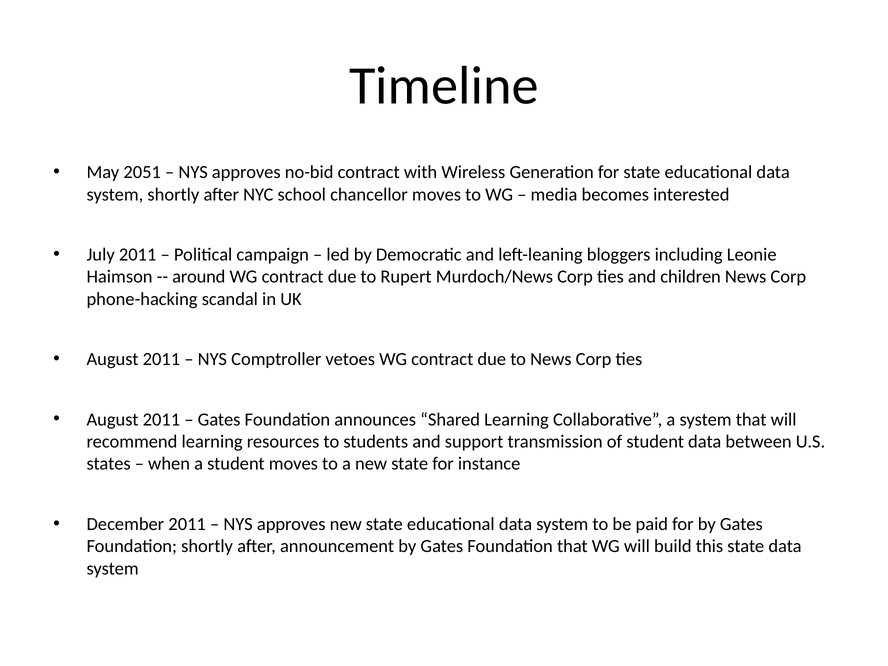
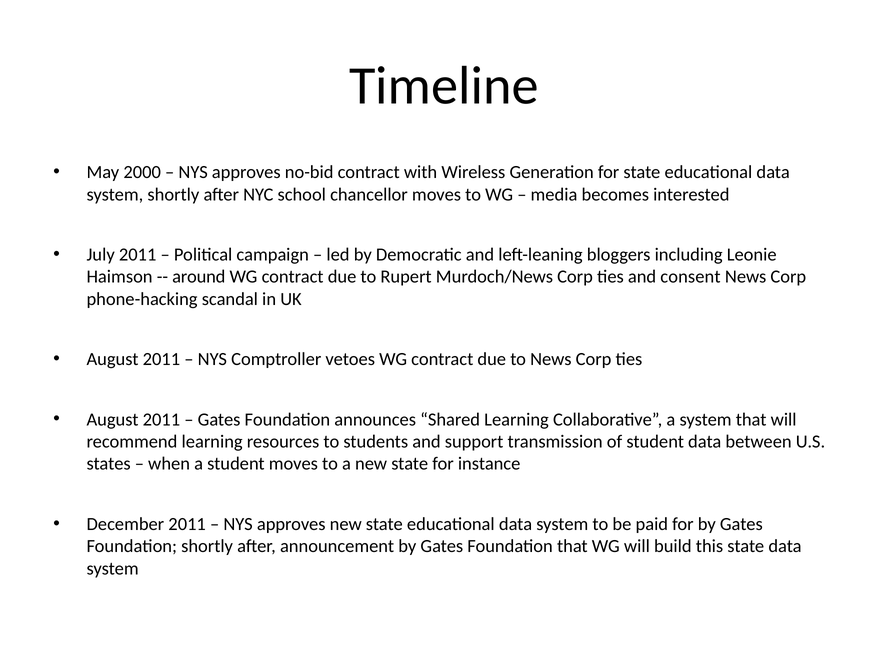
2051: 2051 -> 2000 (142, 172)
children: children -> consent (690, 277)
